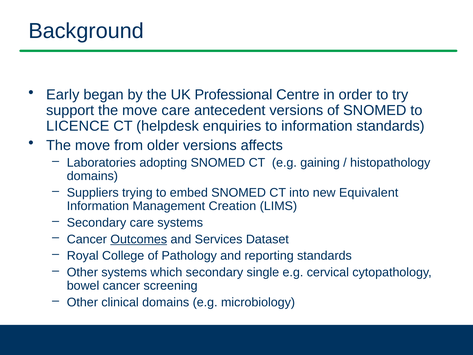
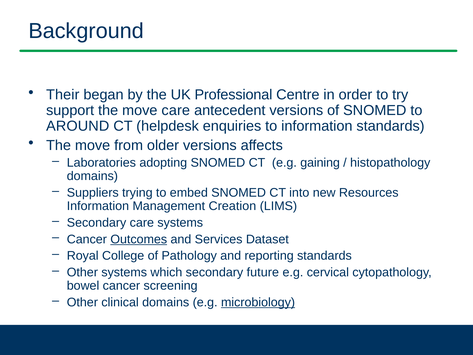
Early: Early -> Their (63, 95)
LICENCE: LICENCE -> AROUND (78, 126)
Equivalent: Equivalent -> Resources (369, 193)
single: single -> future (263, 272)
microbiology underline: none -> present (258, 302)
